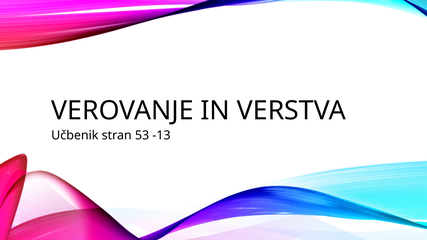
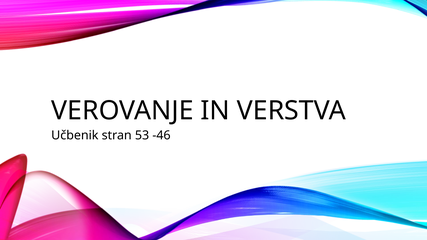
-13: -13 -> -46 (161, 135)
